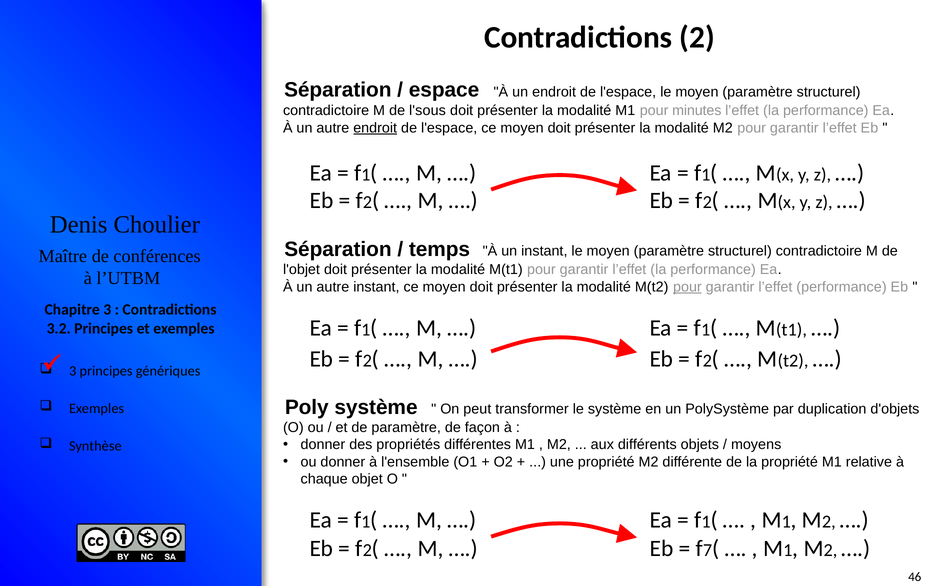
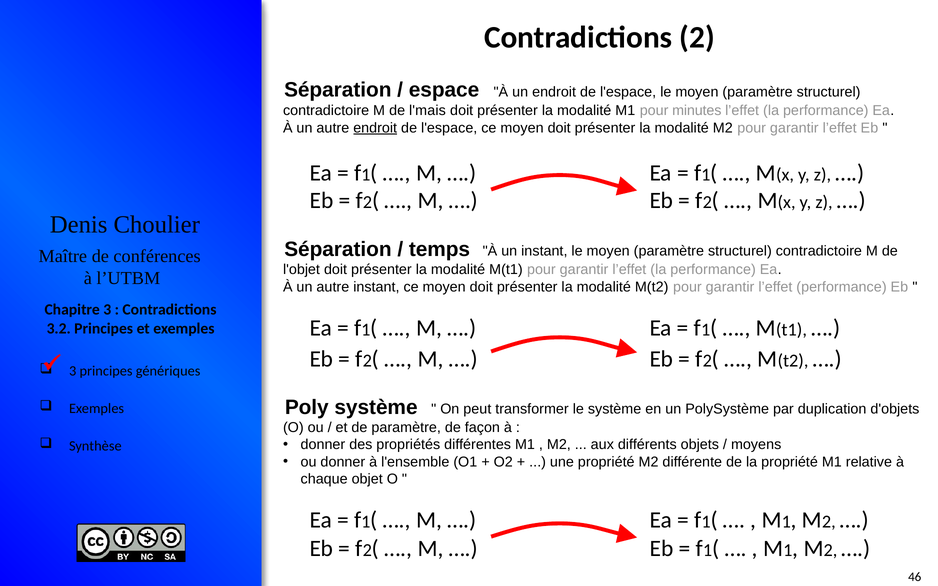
l'sous: l'sous -> l'mais (427, 111)
pour underline: present -> none (687, 287)
7: 7 -> 1 (708, 550)
